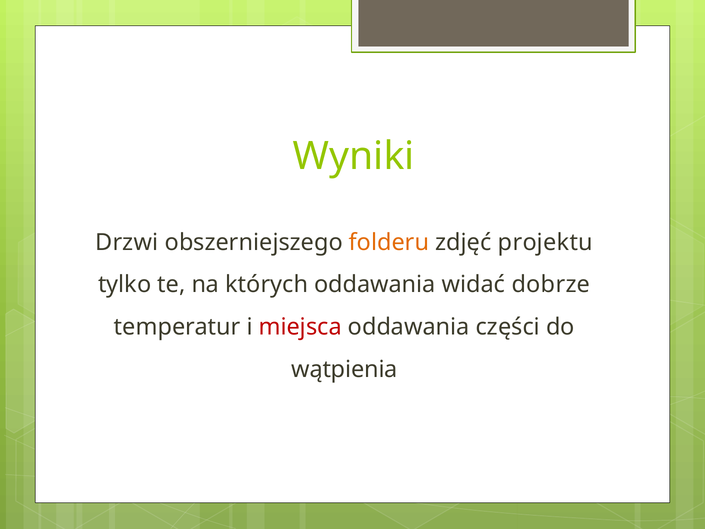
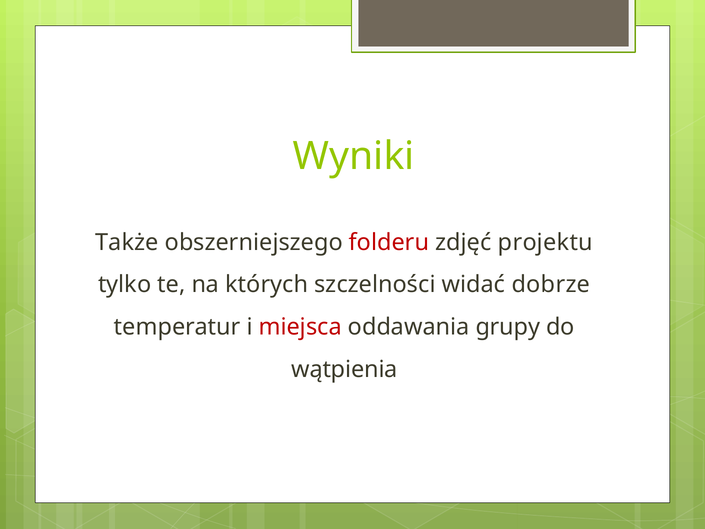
Drzwi: Drzwi -> Także (127, 242)
folderu colour: orange -> red (389, 242)
których oddawania: oddawania -> szczelności (375, 285)
części: części -> grupy (508, 327)
